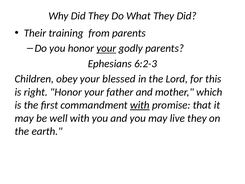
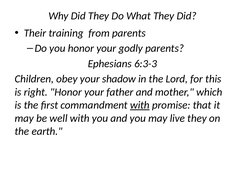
your underline: present -> none (106, 48)
6:2-3: 6:2-3 -> 6:3-3 (146, 64)
blessed: blessed -> shadow (119, 79)
